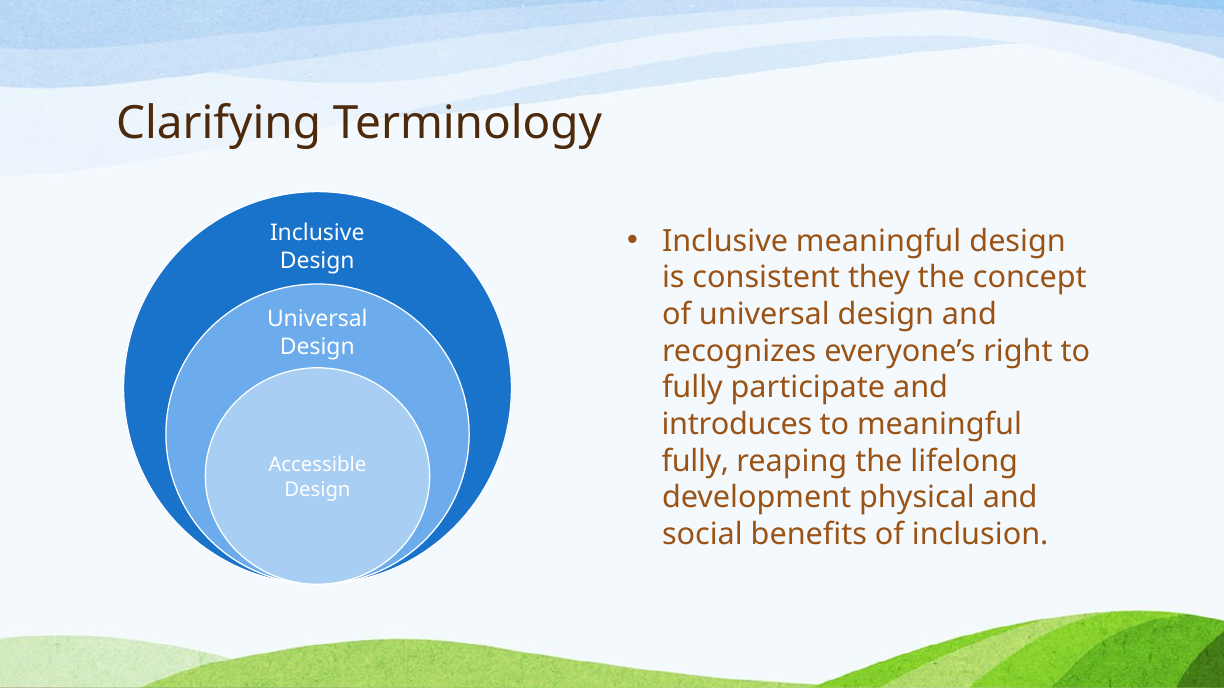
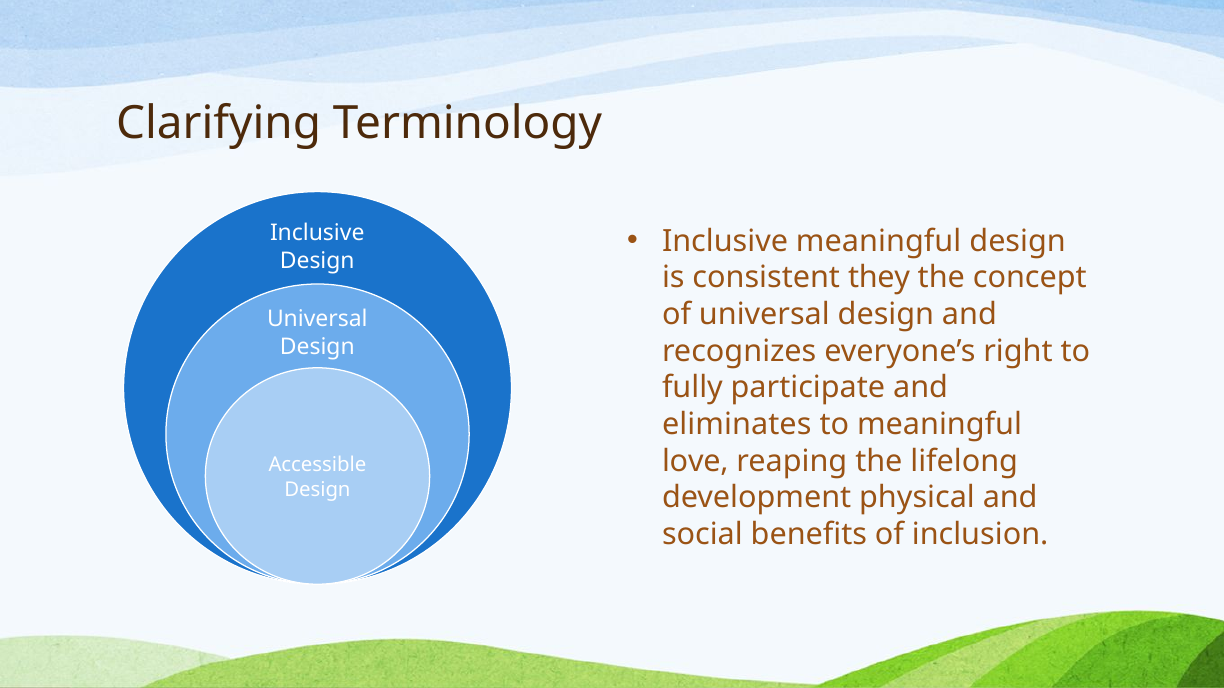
introduces: introduces -> eliminates (737, 425)
fully: fully -> love (695, 461)
